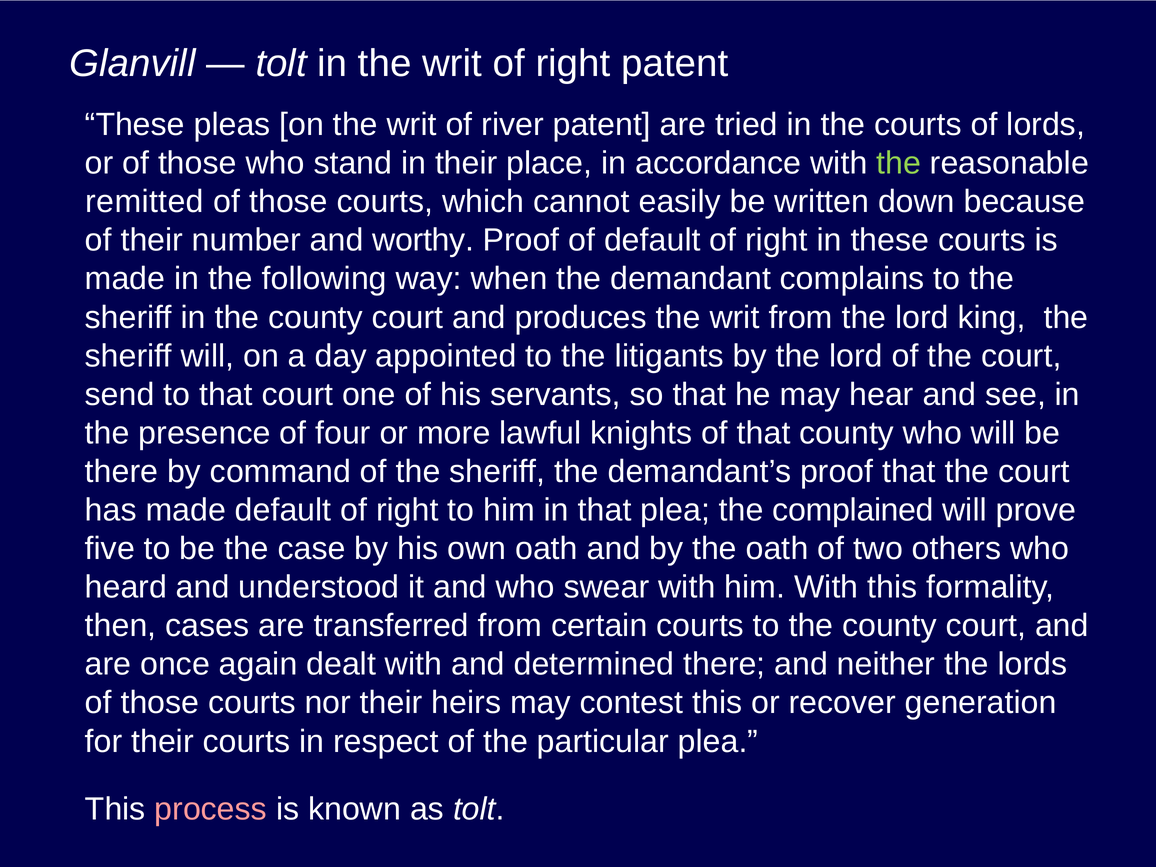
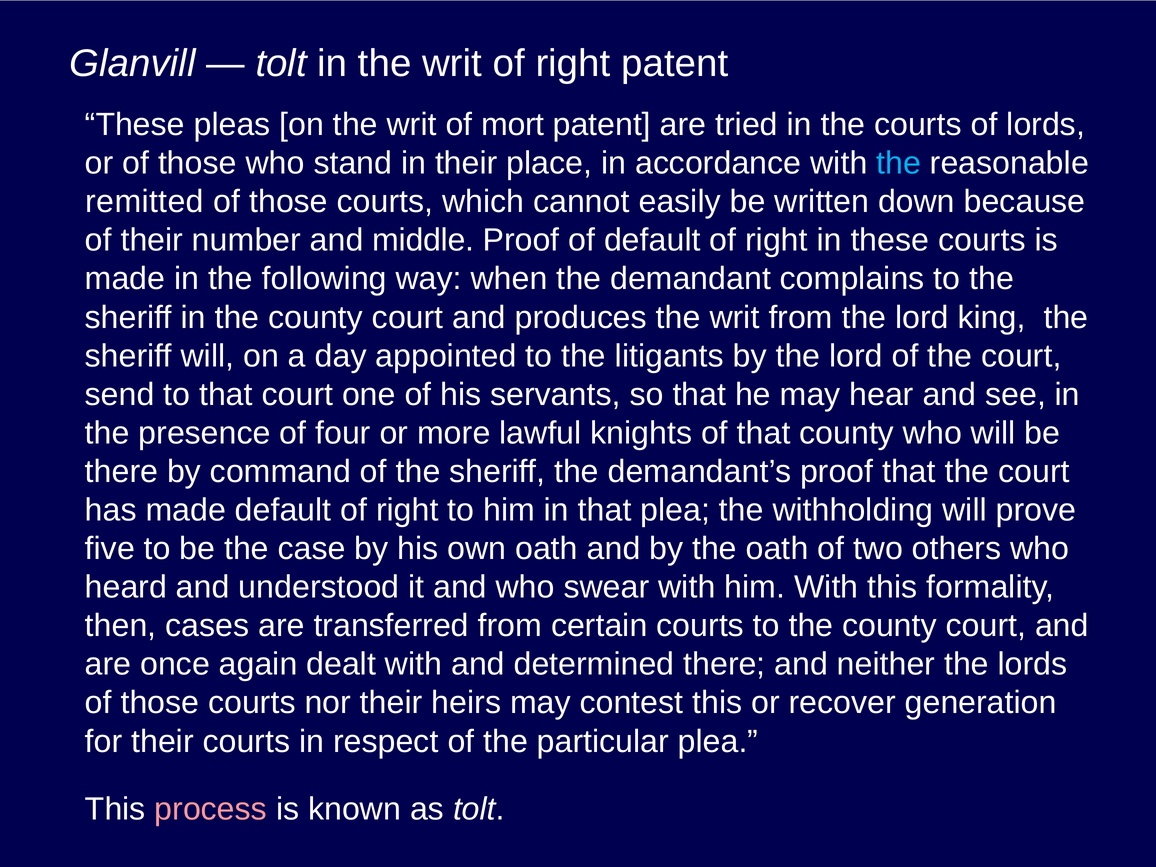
river: river -> mort (513, 125)
the colour: light green -> light blue (899, 163)
worthy: worthy -> middle (423, 240)
complained: complained -> withholding (853, 510)
